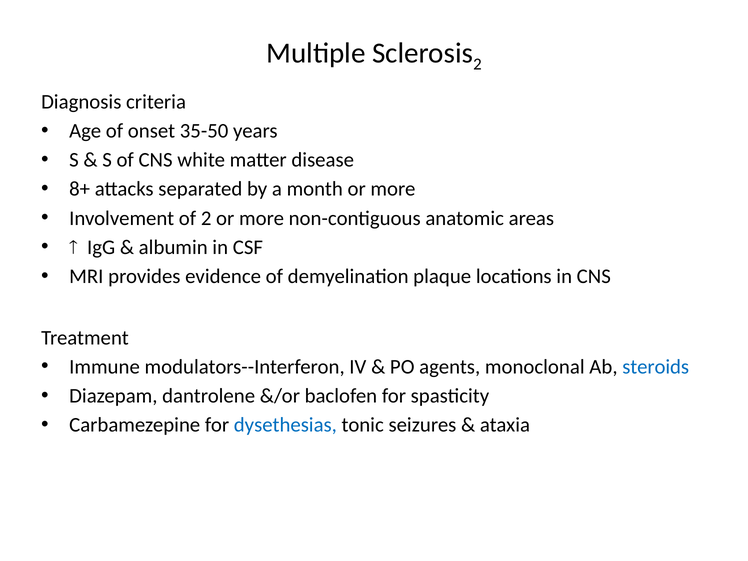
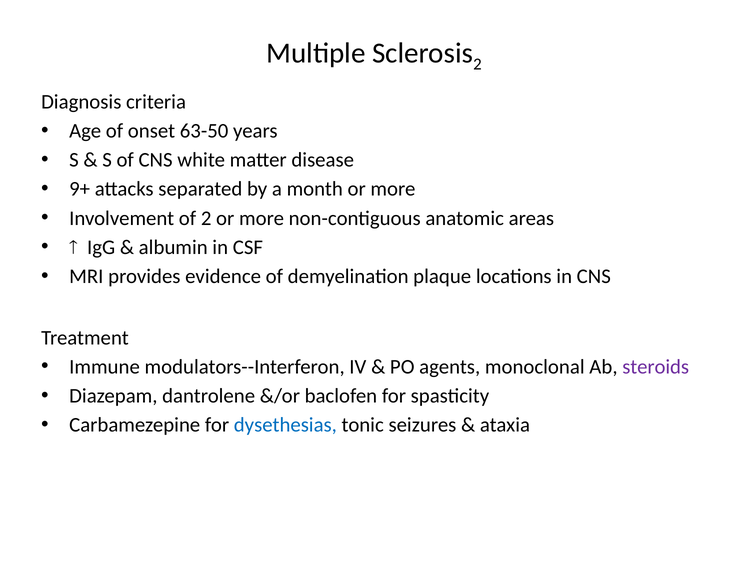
35-50: 35-50 -> 63-50 (204, 131)
8+: 8+ -> 9+ (80, 189)
steroids colour: blue -> purple (656, 367)
